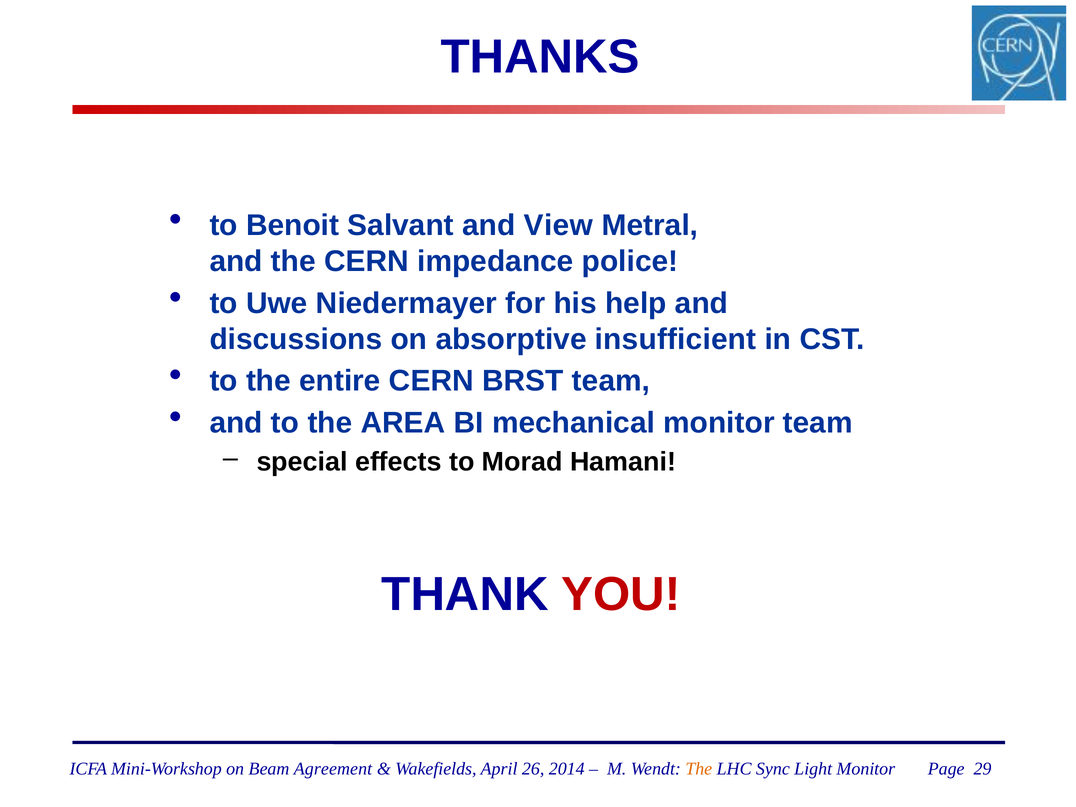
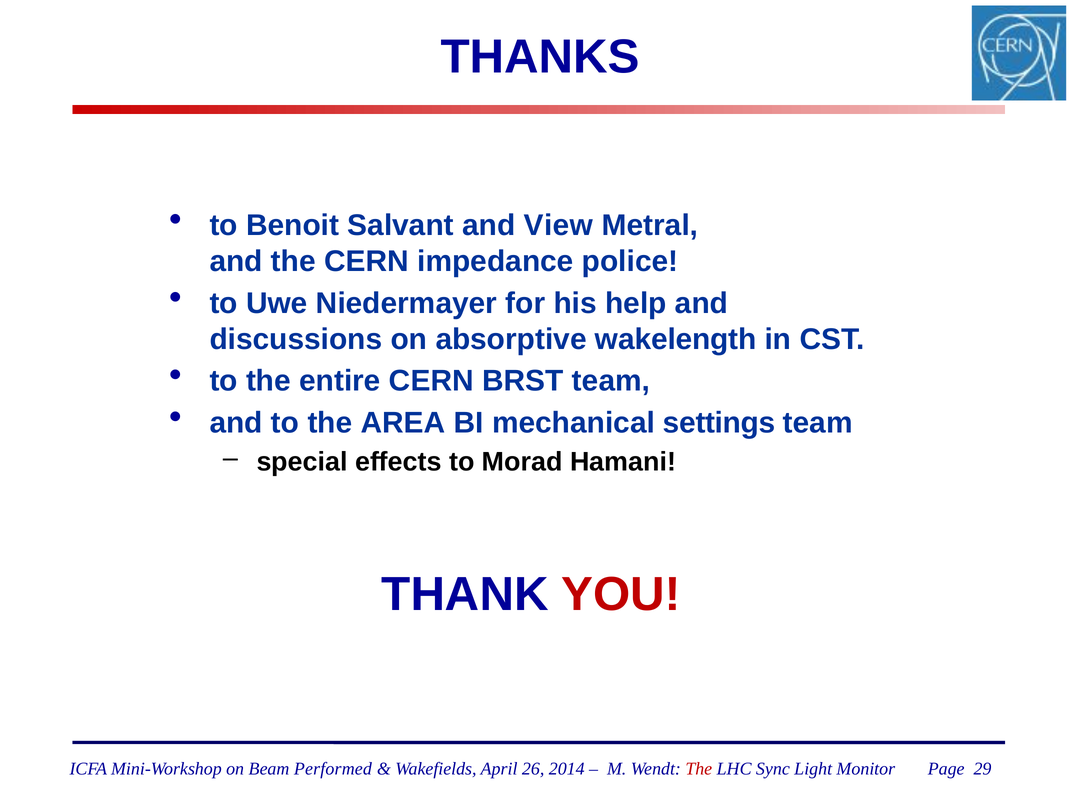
insufficient: insufficient -> wakelength (676, 339)
mechanical monitor: monitor -> settings (719, 423)
Agreement: Agreement -> Performed (333, 769)
The colour: orange -> red (699, 769)
